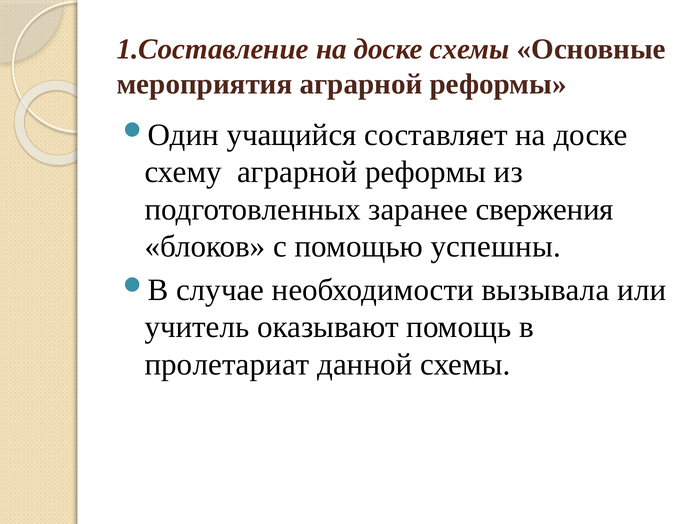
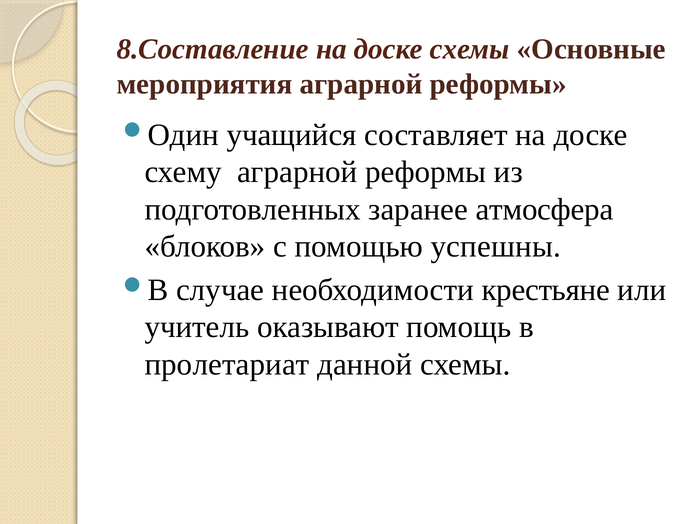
1.Составление: 1.Составление -> 8.Составление (213, 49)
свержения: свержения -> атмосфера (545, 210)
вызывала: вызывала -> крестьяне (546, 290)
